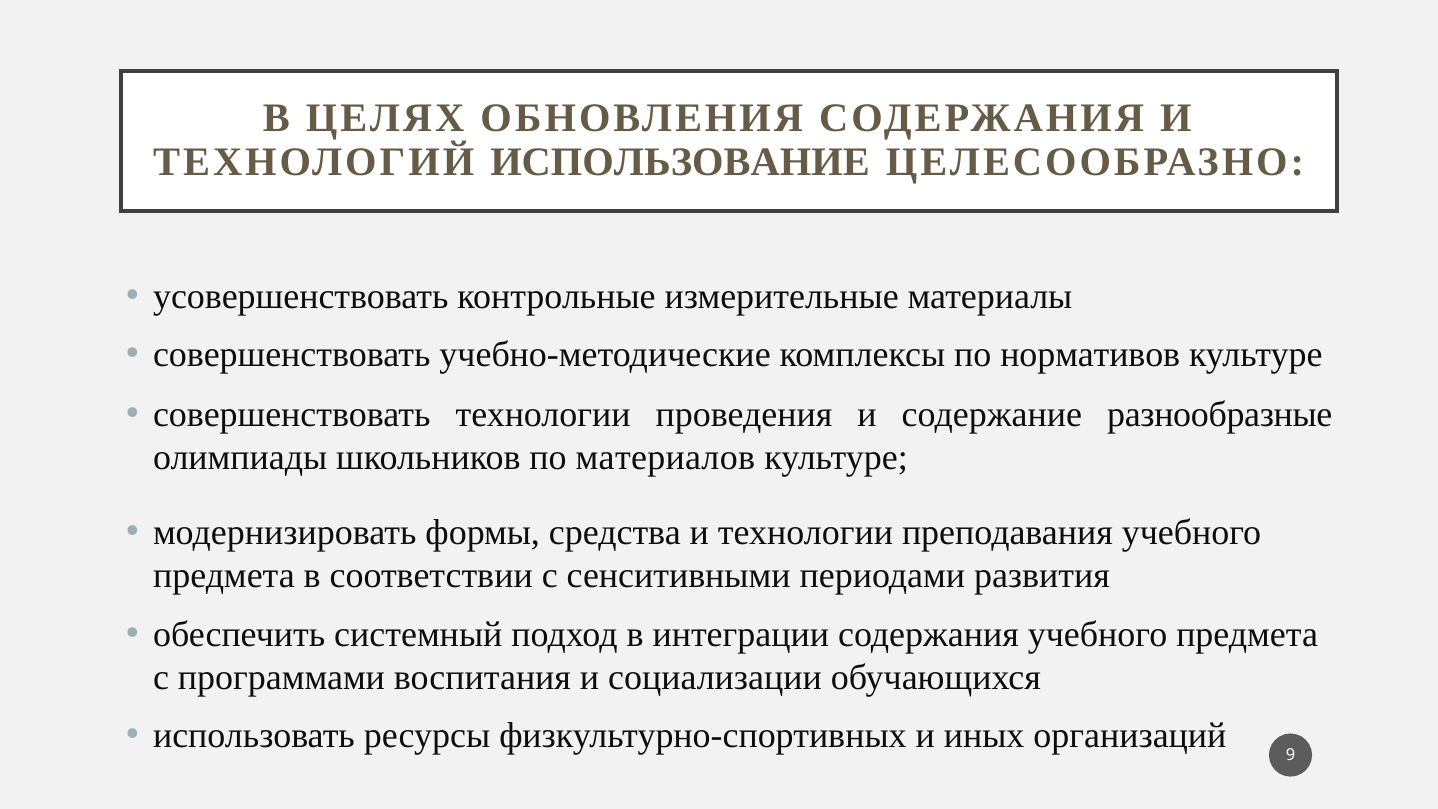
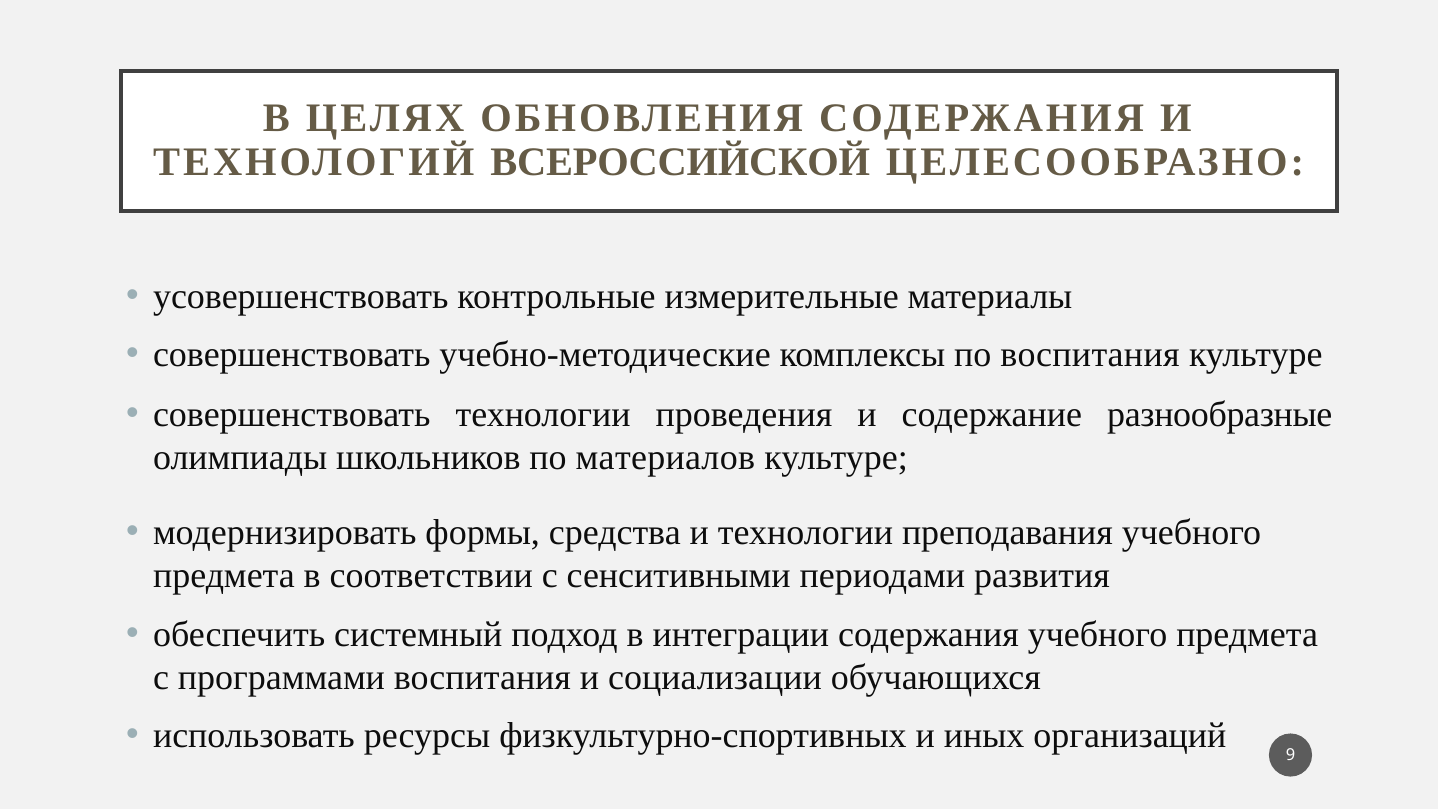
ИСПОЛЬЗОВАНИЕ: ИСПОЛЬЗОВАНИЕ -> ВСЕРОССИЙСКОЙ (680, 162)
по нормативов: нормативов -> воспитания (1090, 355)
